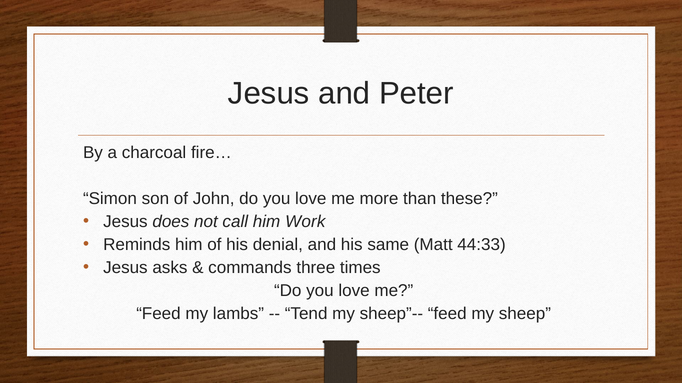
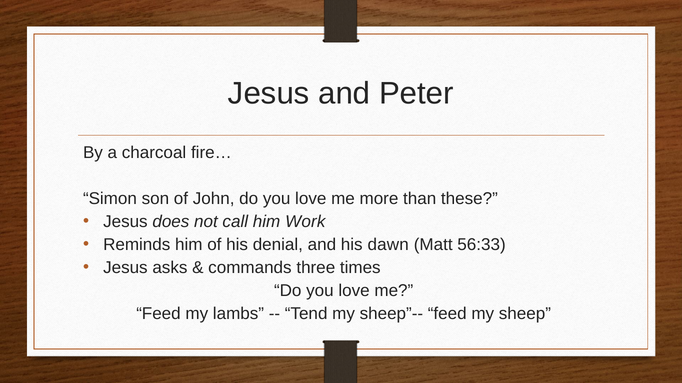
same: same -> dawn (388, 245)
44:33: 44:33 -> 56:33 (482, 245)
